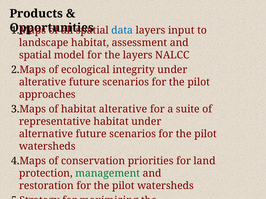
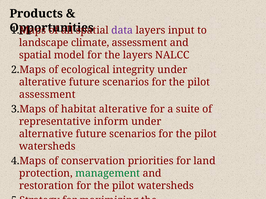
data colour: blue -> purple (122, 30)
landscape habitat: habitat -> climate (90, 43)
approaches: approaches -> assessment (47, 95)
representative habitat: habitat -> inform (111, 122)
